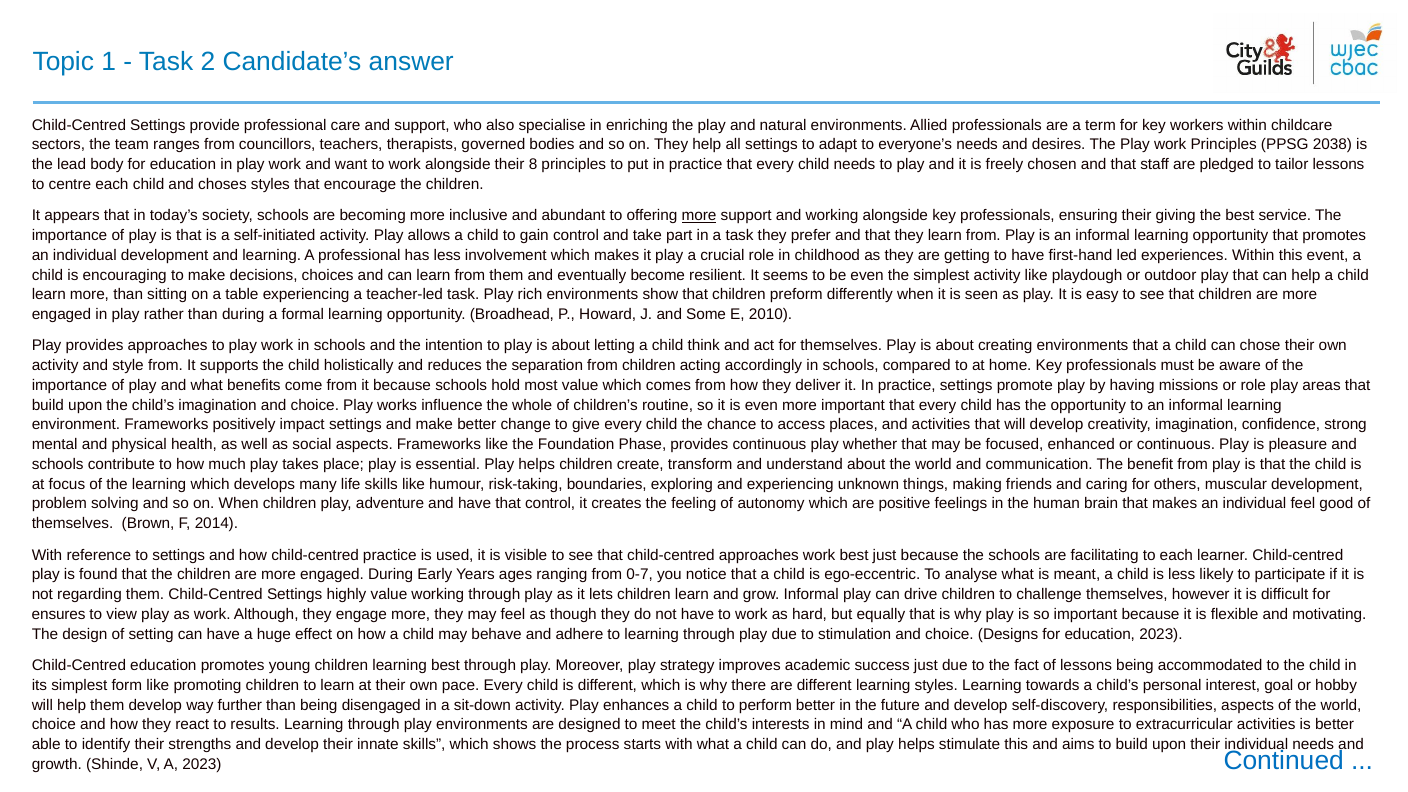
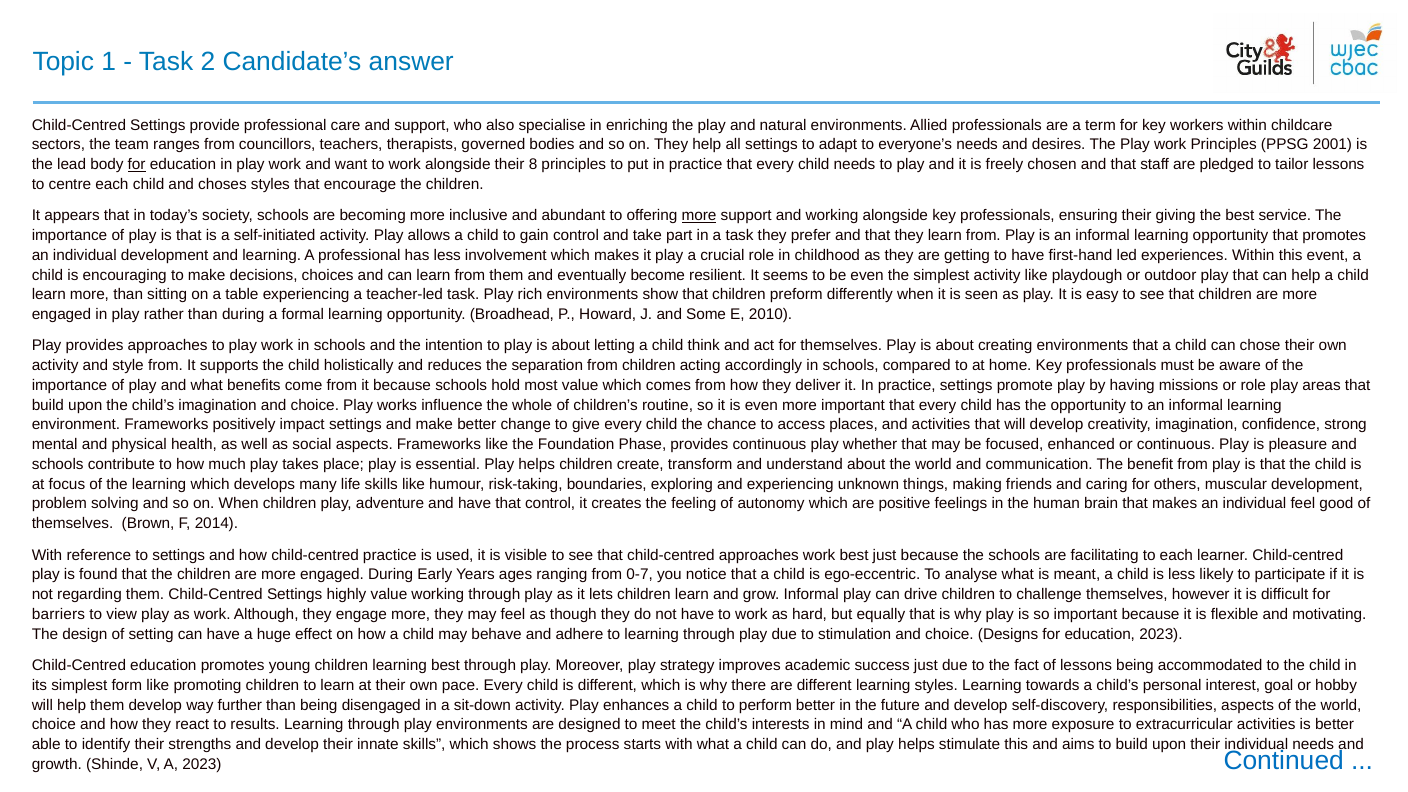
2038: 2038 -> 2001 (1332, 145)
for underline: none -> present (137, 164)
ensures: ensures -> barriers (58, 614)
